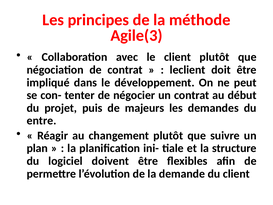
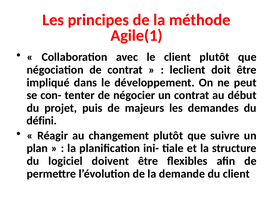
Agile(3: Agile(3 -> Agile(1 (136, 36)
entre: entre -> défini (42, 121)
